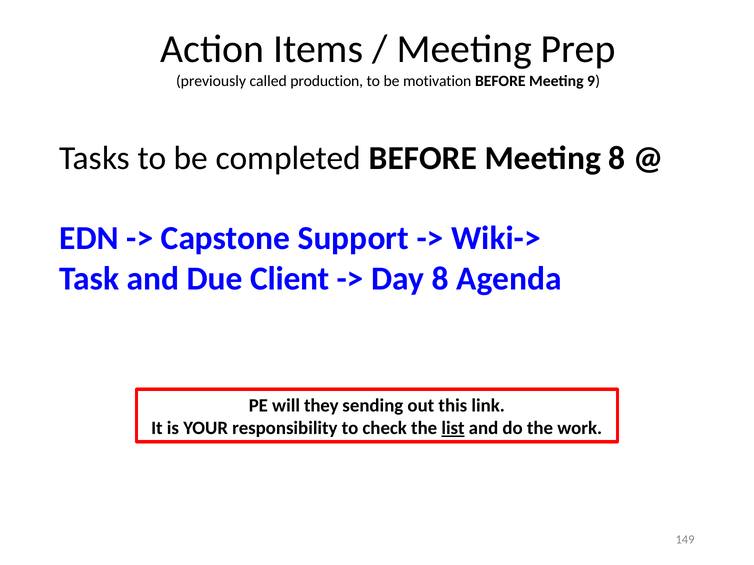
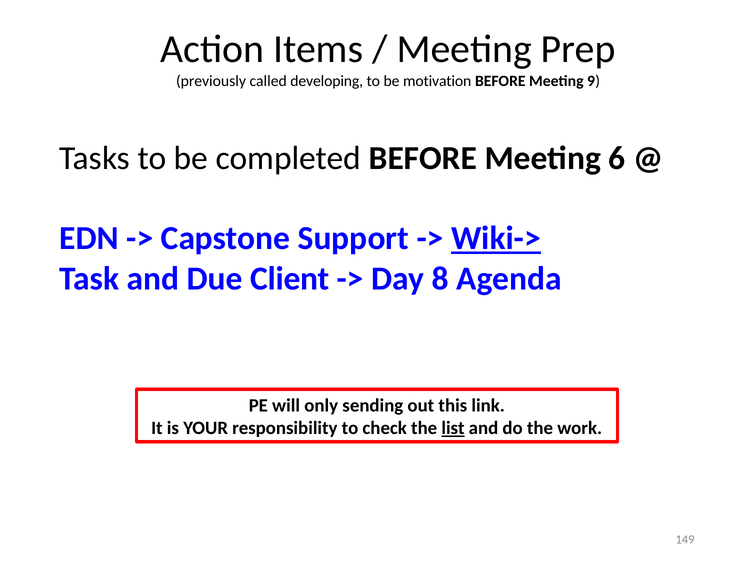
production: production -> developing (327, 81)
Meeting 8: 8 -> 6 (617, 158)
Wiki-> underline: none -> present (496, 239)
they: they -> only (321, 406)
